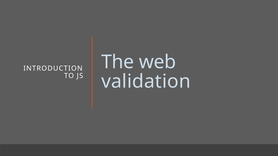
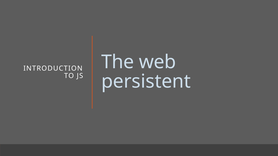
validation: validation -> persistent (146, 82)
